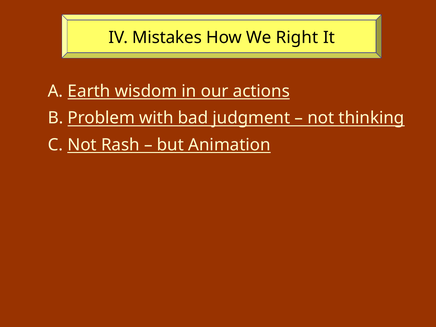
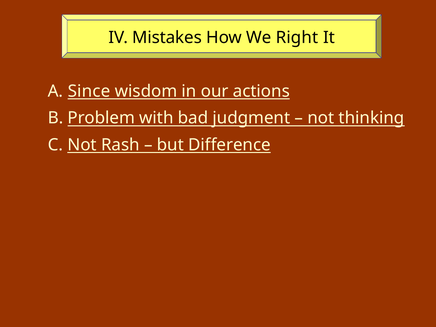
Earth: Earth -> Since (89, 91)
Animation: Animation -> Difference (230, 145)
